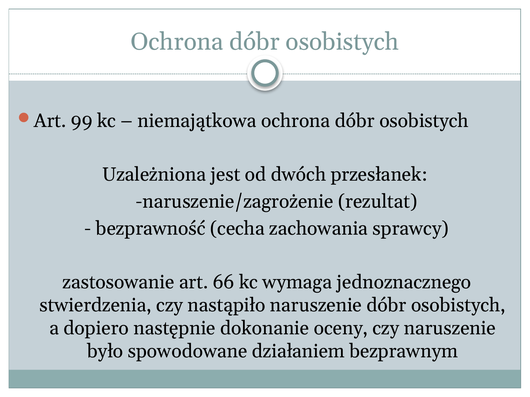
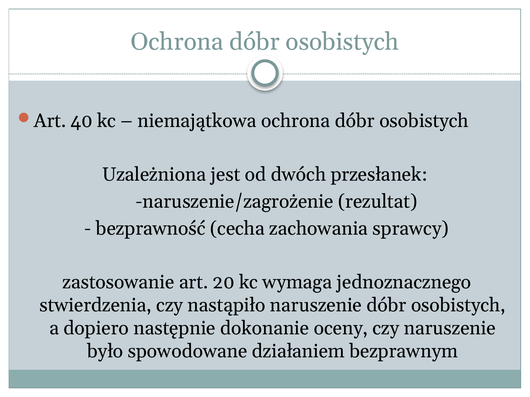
99: 99 -> 40 (82, 121)
66: 66 -> 20 (224, 283)
